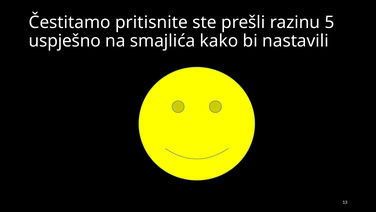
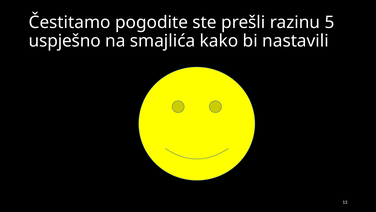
pritisnite: pritisnite -> pogodite (152, 22)
